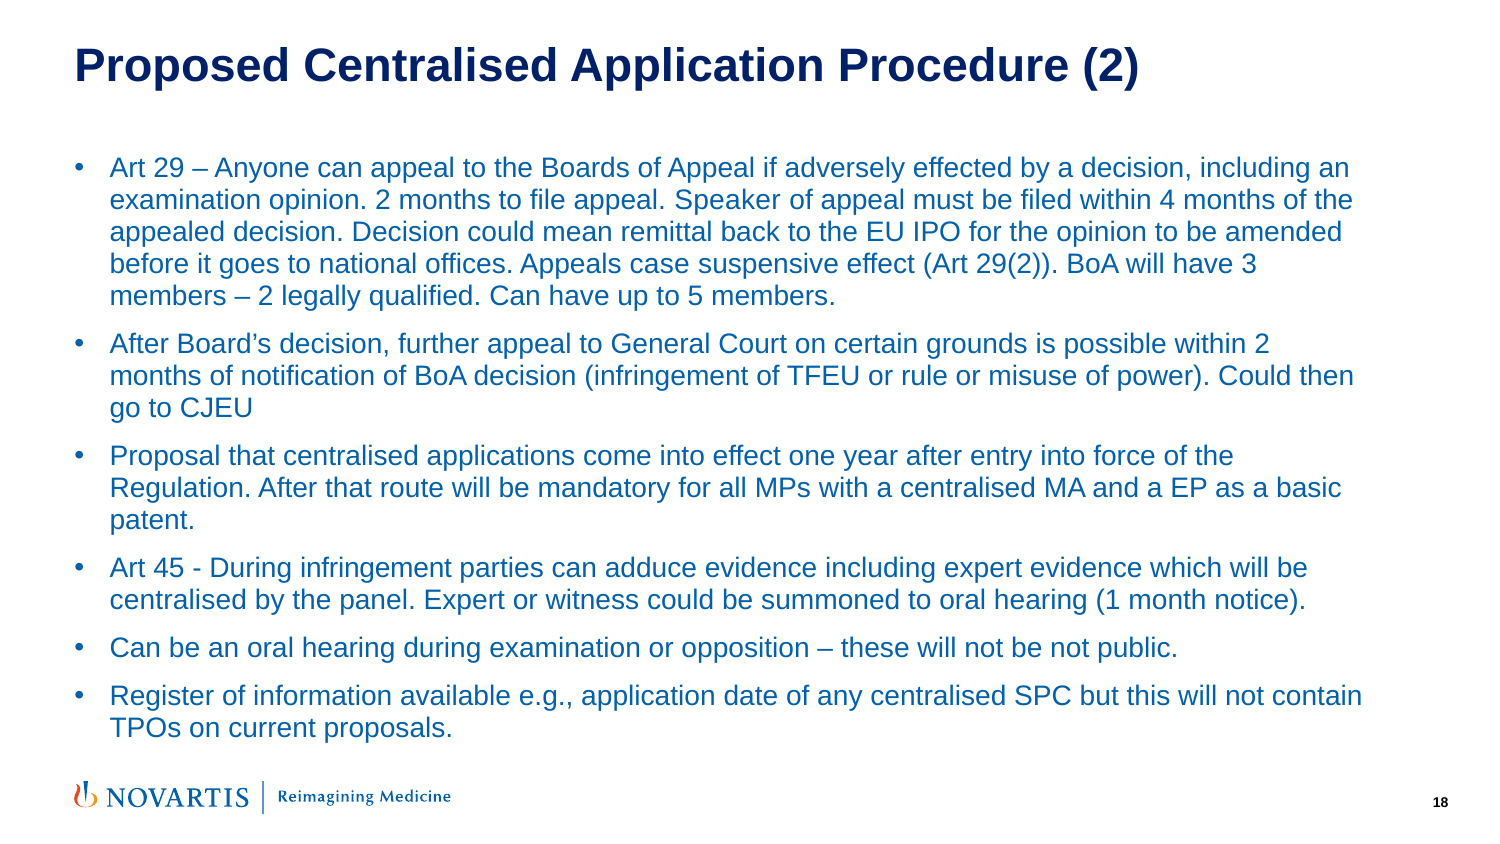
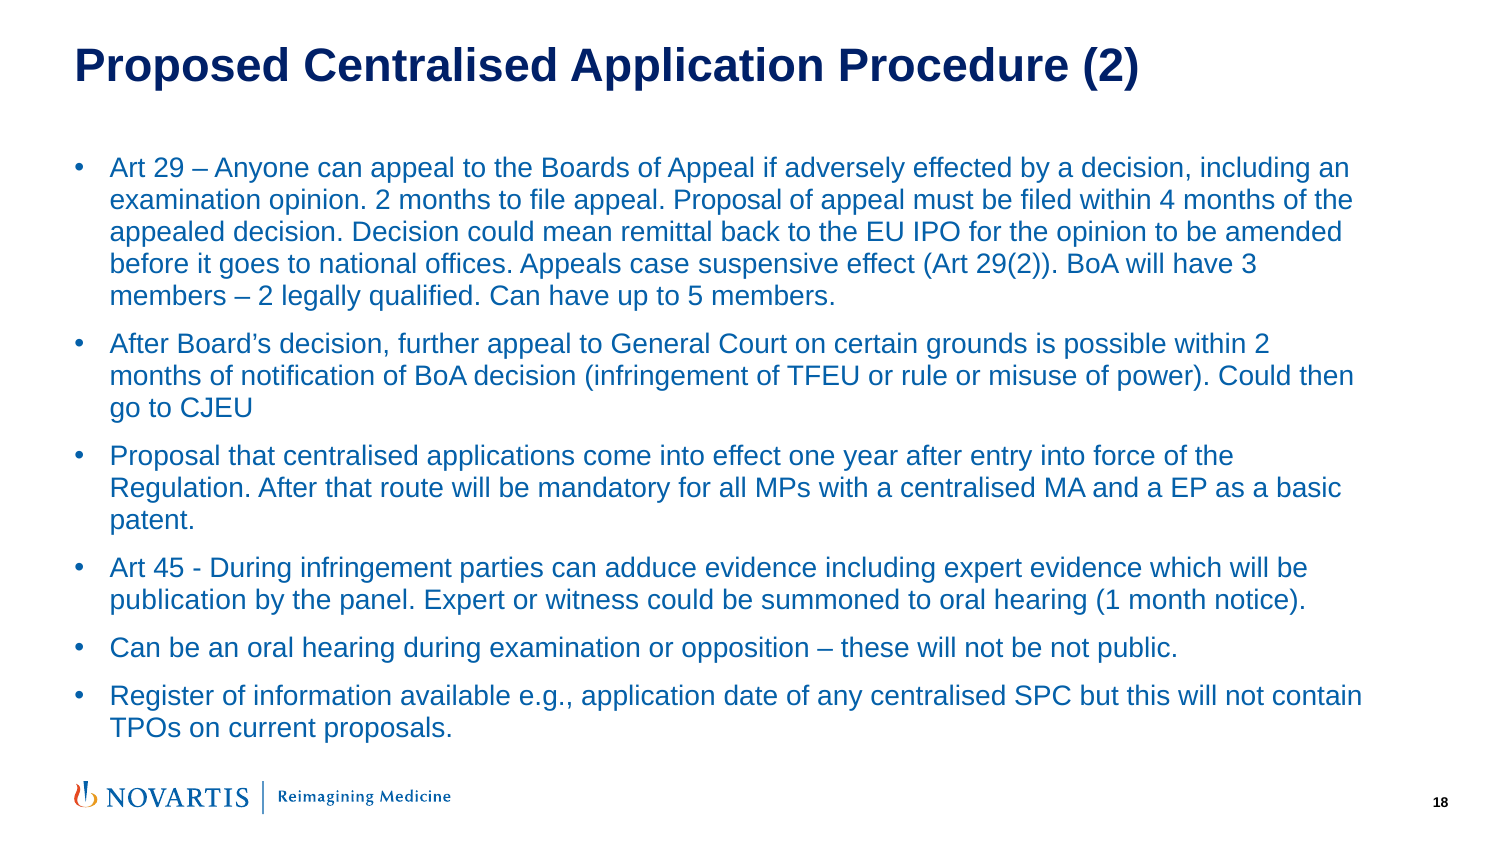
appeal Speaker: Speaker -> Proposal (728, 200)
centralised: centralised -> publication (178, 600)
